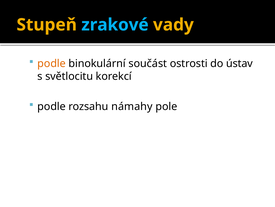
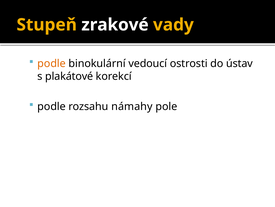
zrakové colour: light blue -> white (115, 25)
součást: součást -> vedoucí (148, 63)
světlocitu: světlocitu -> plakátové (69, 76)
